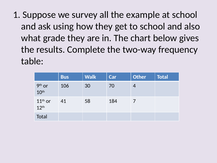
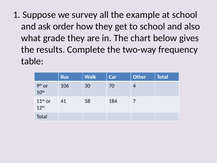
using: using -> order (63, 26)
